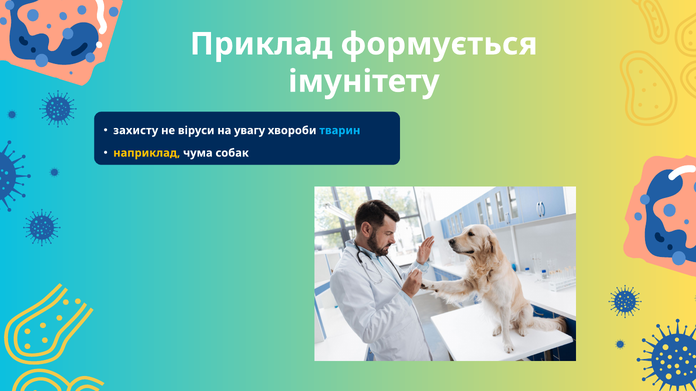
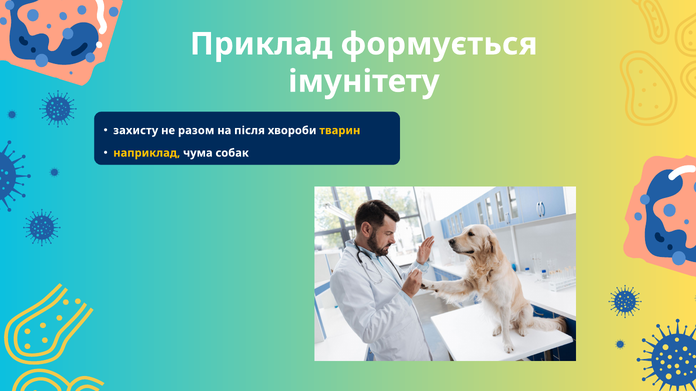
віруси: віруси -> разом (196, 131)
увагу: увагу -> після (250, 131)
тварин colour: light blue -> yellow (340, 131)
